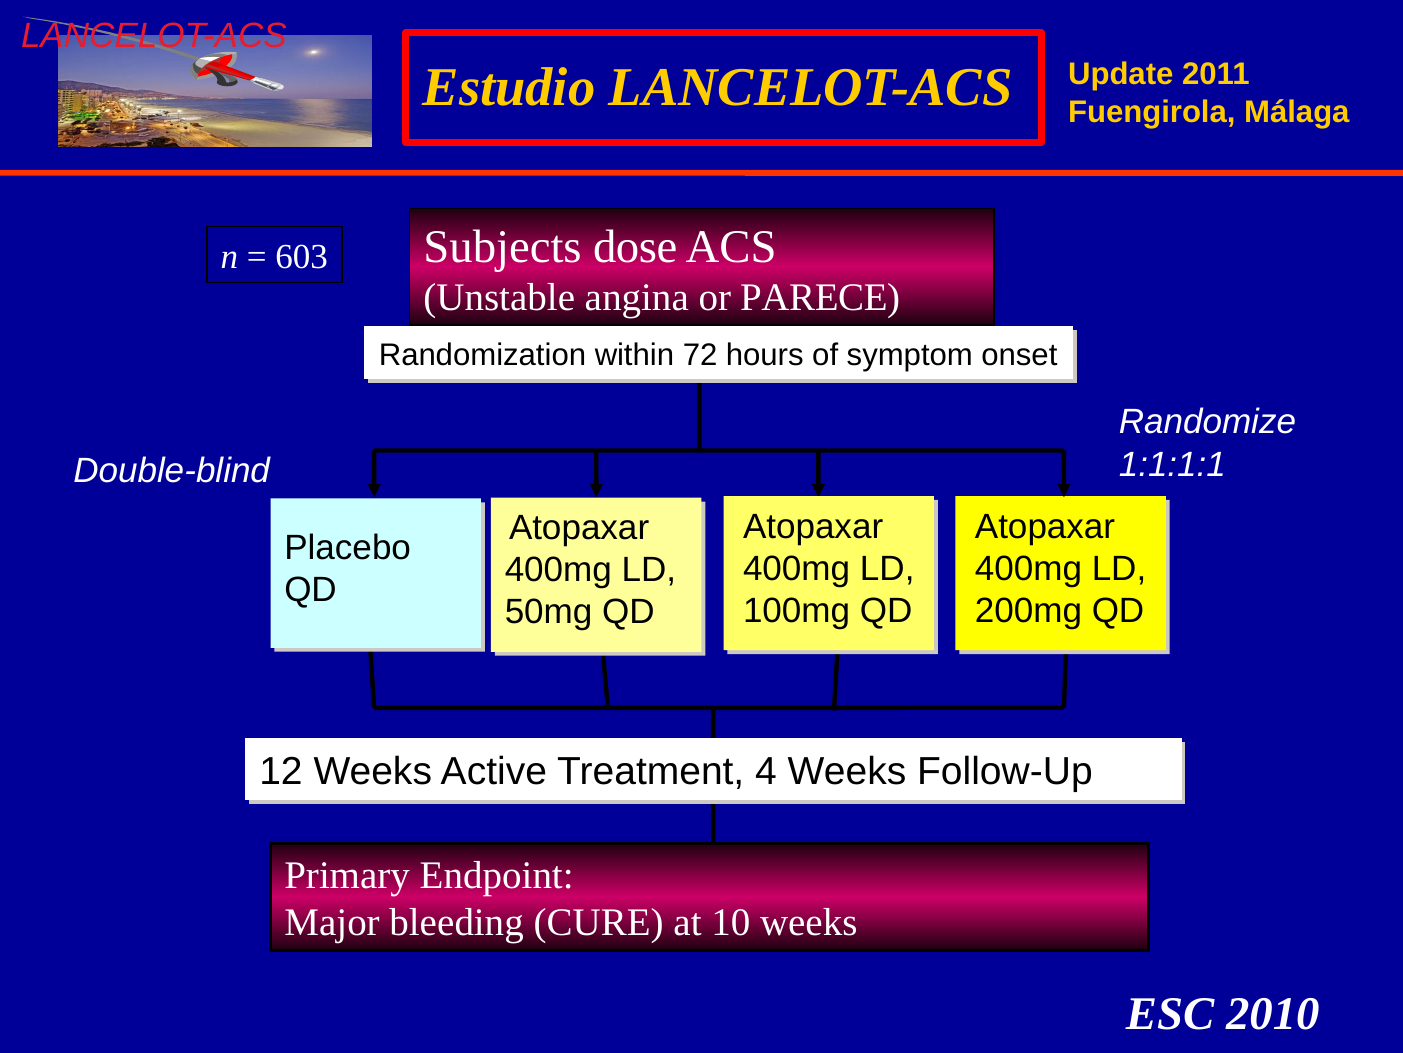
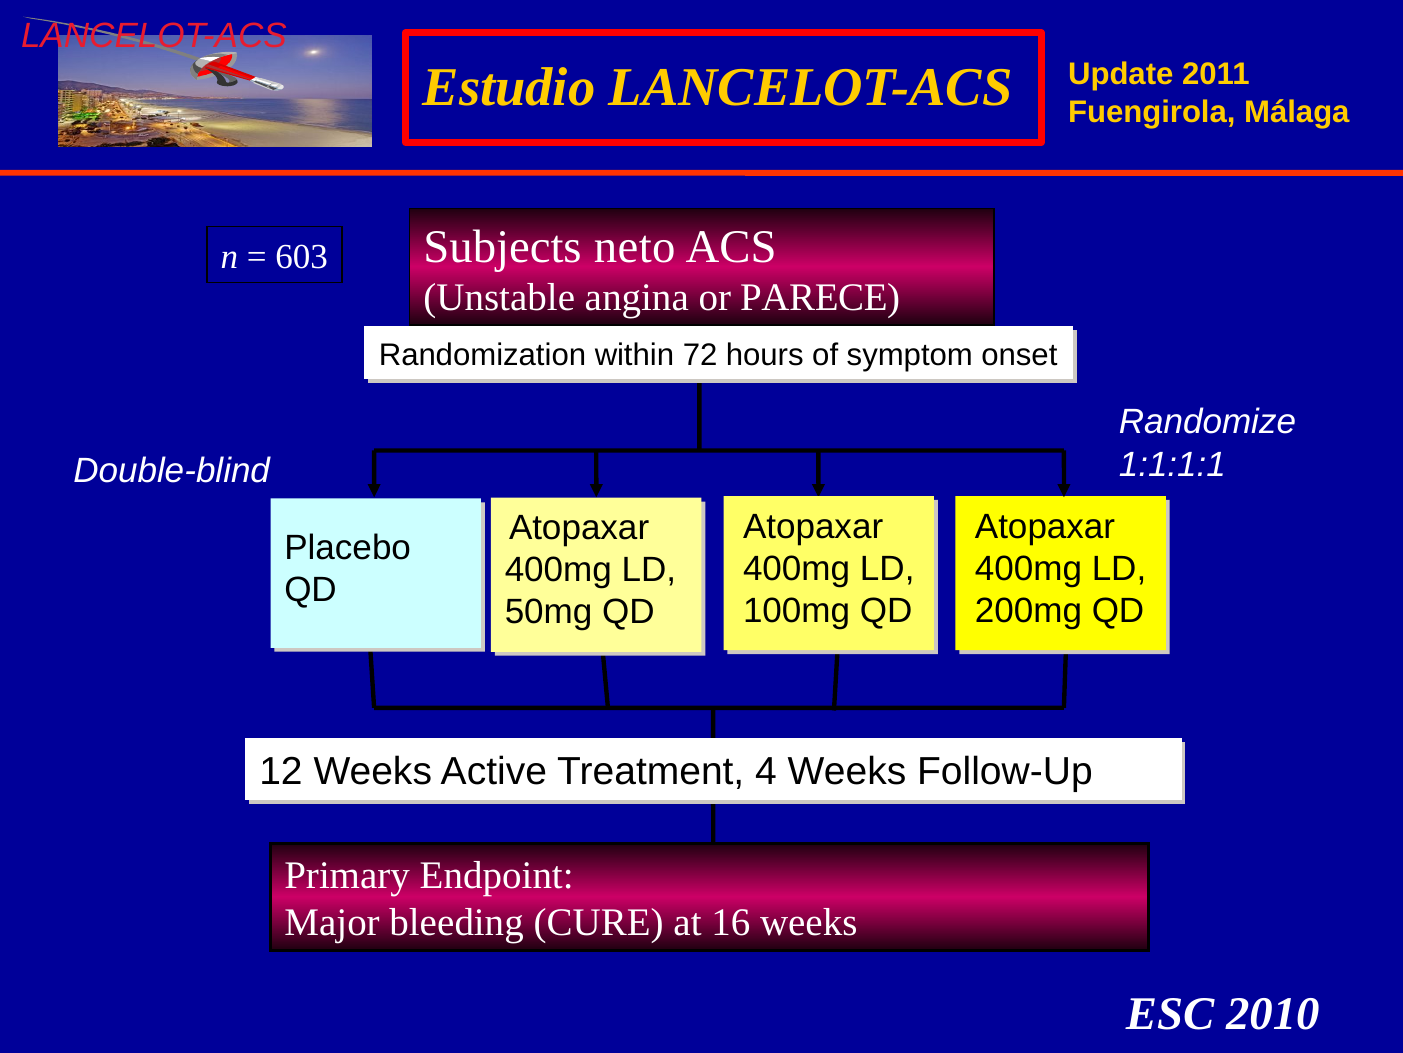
dose: dose -> neto (635, 246)
10: 10 -> 16 (731, 922)
